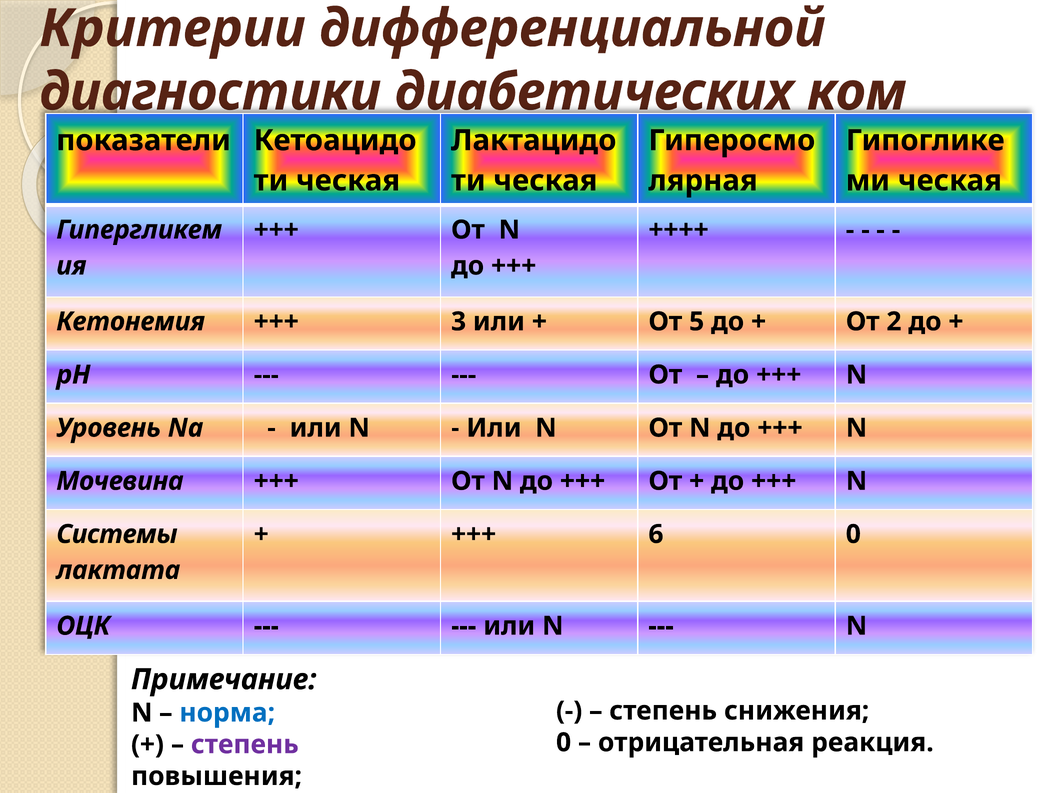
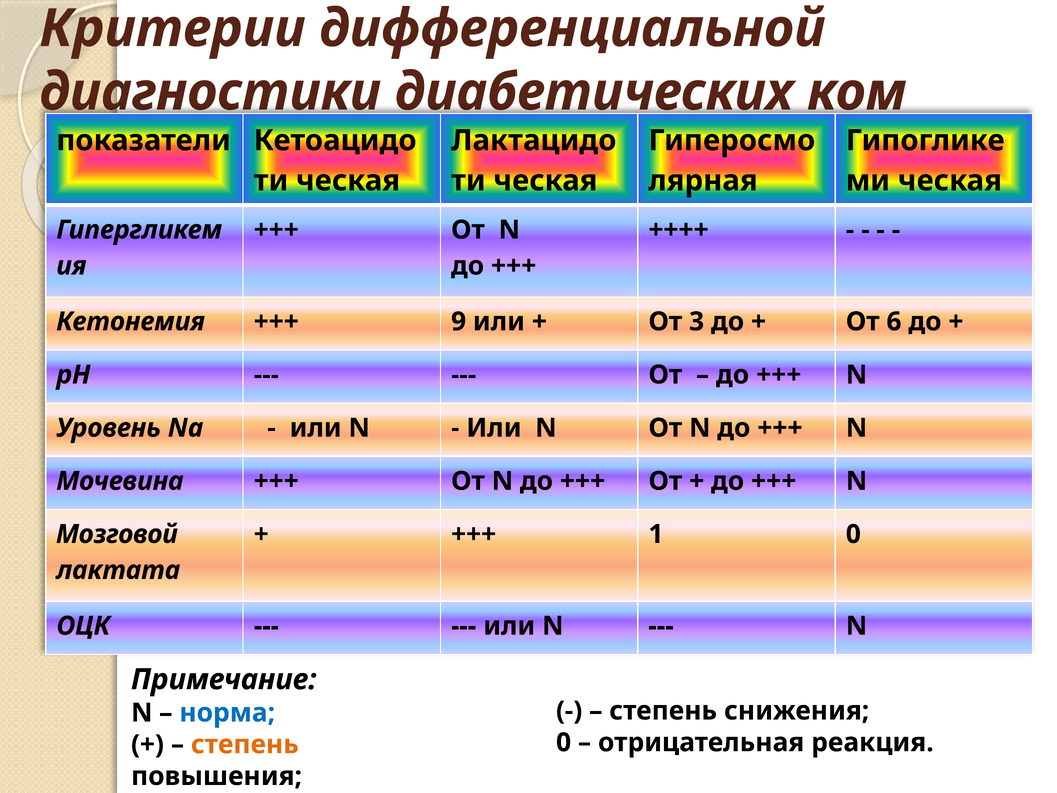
3: 3 -> 9 (459, 322)
5: 5 -> 3 (697, 322)
2: 2 -> 6 (894, 322)
Системы: Системы -> Мозговой (117, 534)
6: 6 -> 1 (656, 534)
степень colour: purple -> orange (245, 744)
